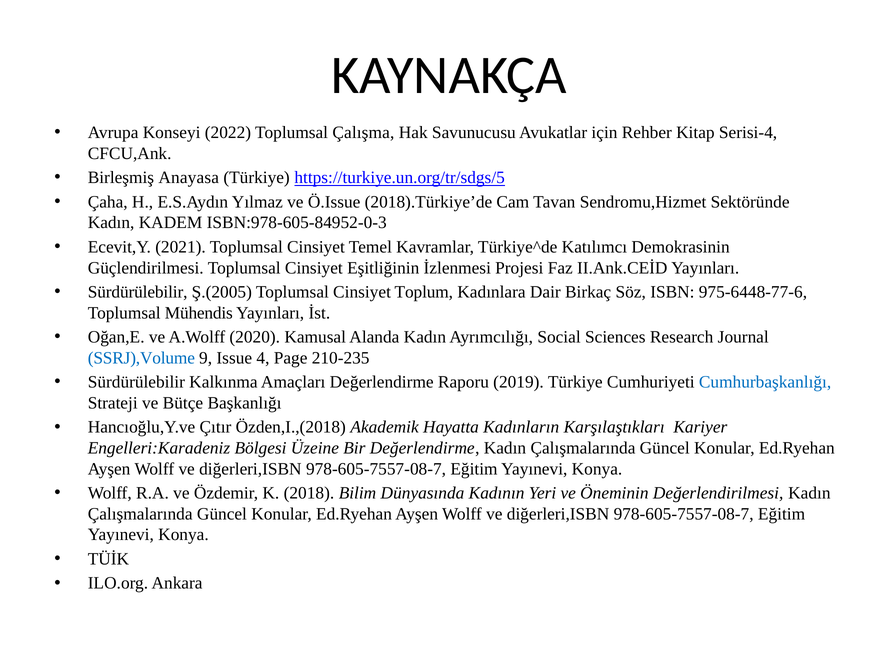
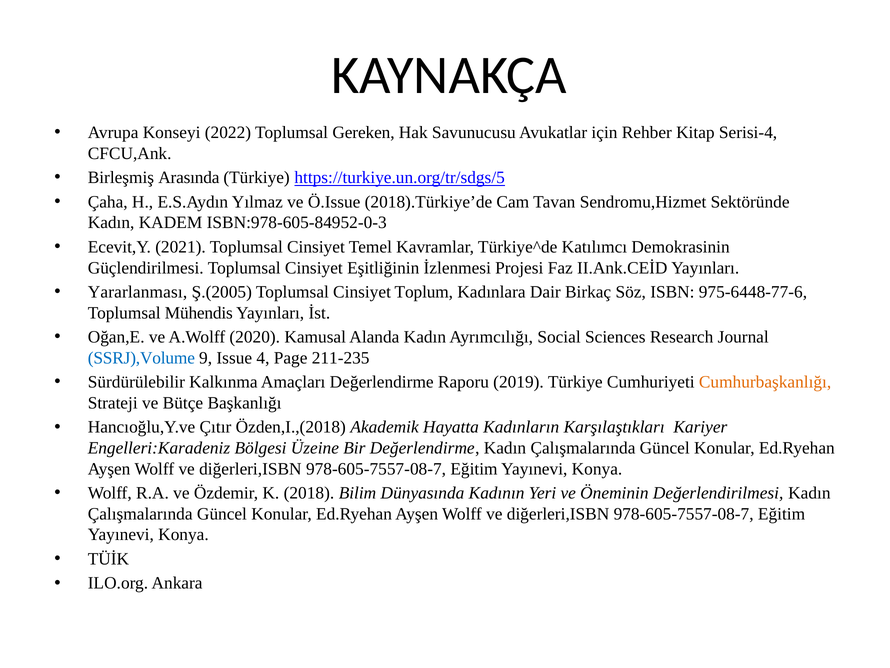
Çalışma: Çalışma -> Gereken (363, 133)
Anayasa: Anayasa -> Arasında (189, 178)
Sürdürülebilir: Sürdürülebilir -> Yararlanması (138, 292)
210-235: 210-235 -> 211-235 (341, 358)
Cumhurbaşkanlığı colour: blue -> orange (765, 382)
